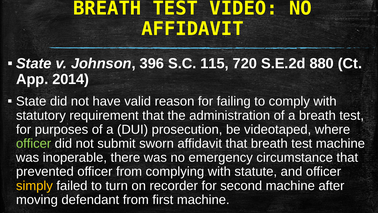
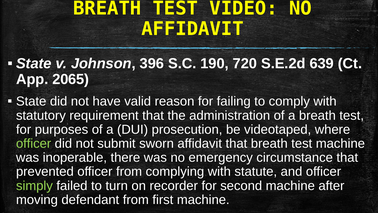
115: 115 -> 190 (215, 64)
880: 880 -> 639 (322, 64)
2014: 2014 -> 2065 (71, 79)
simply colour: yellow -> light green (34, 185)
